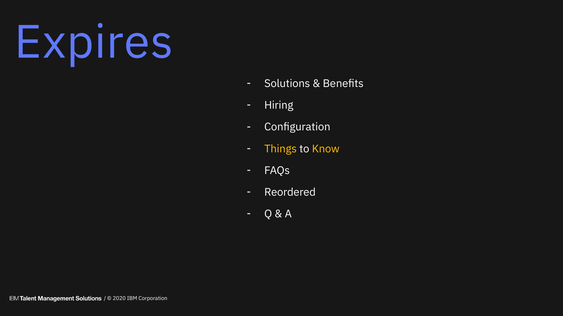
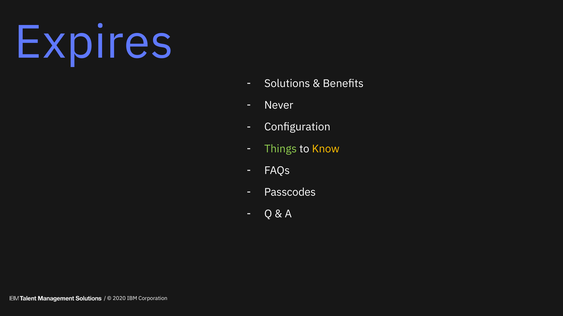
Hiring: Hiring -> Never (279, 106)
Things colour: yellow -> light green (281, 149)
Reordered: Reordered -> Passcodes (290, 193)
